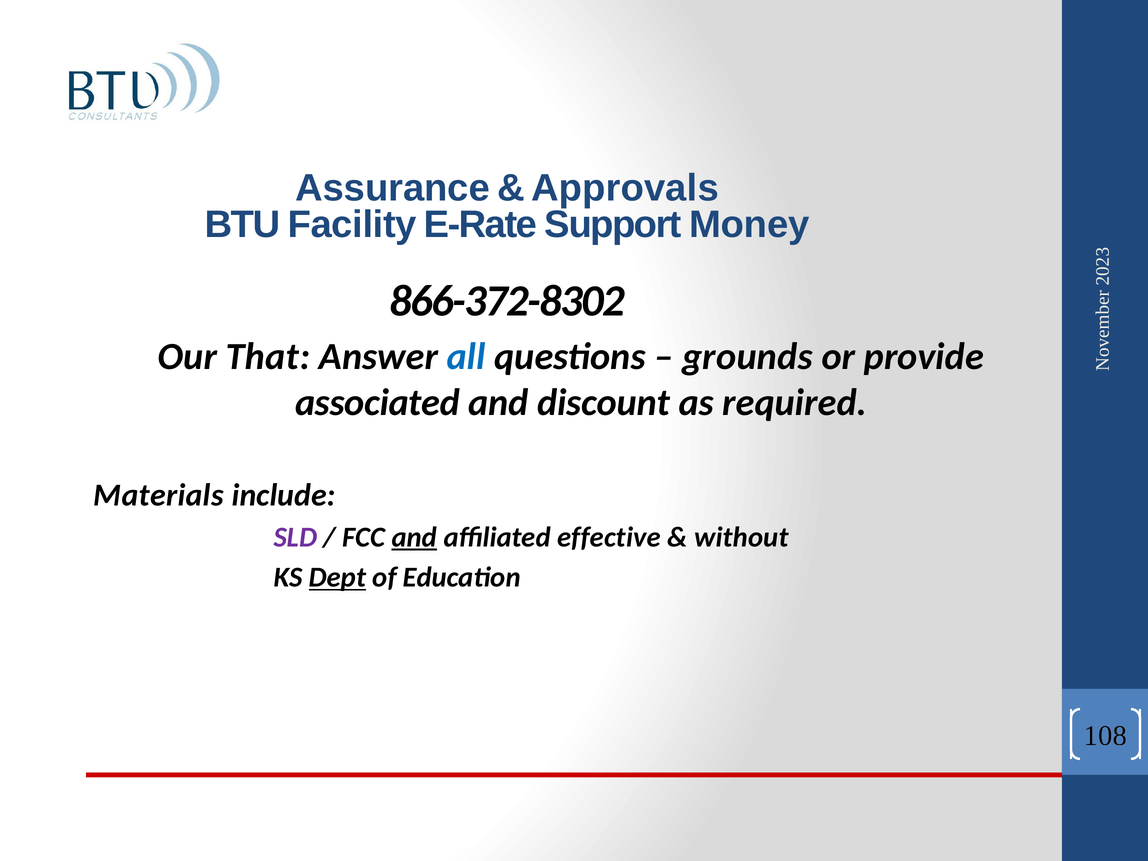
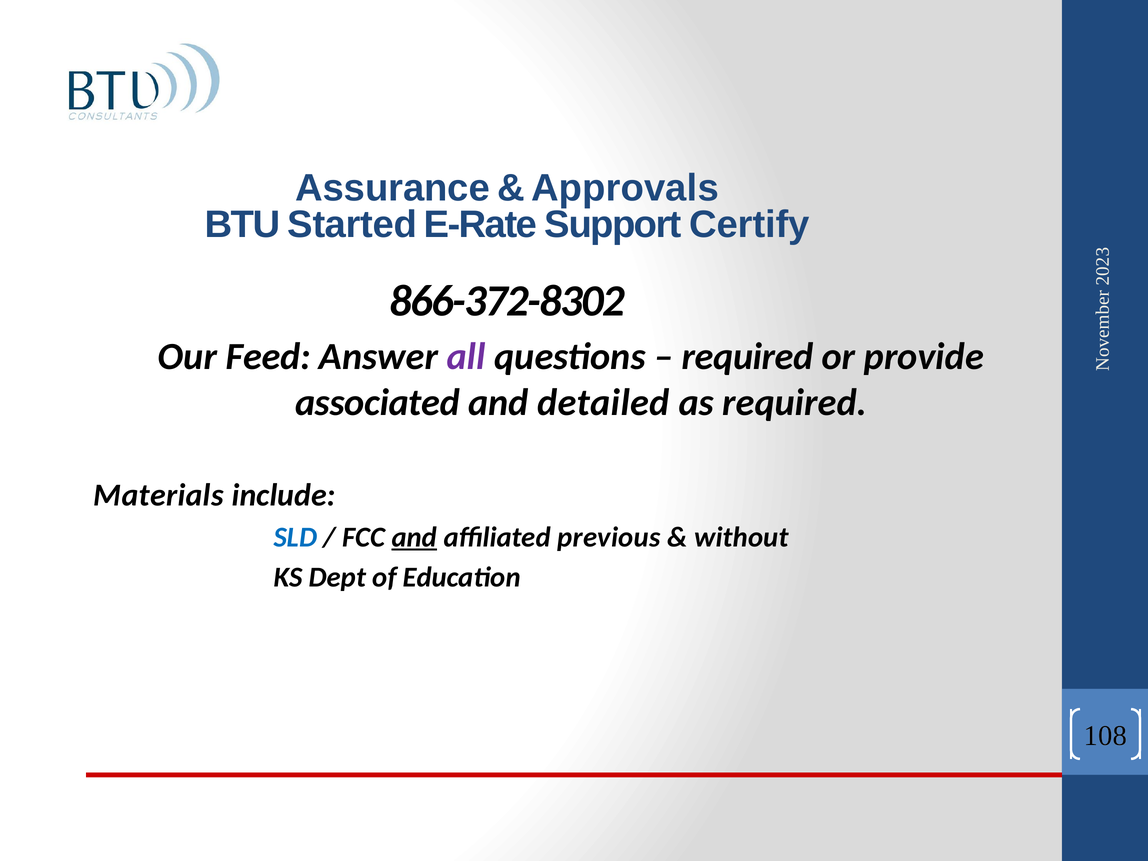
Facility: Facility -> Started (352, 225)
Money: Money -> Certify (749, 225)
That: That -> Feed (268, 357)
all colour: blue -> purple (466, 357)
grounds: grounds -> required (748, 357)
discount: discount -> detailed (603, 403)
SLD colour: purple -> blue (295, 537)
effective: effective -> previous (609, 537)
Dept underline: present -> none (337, 577)
